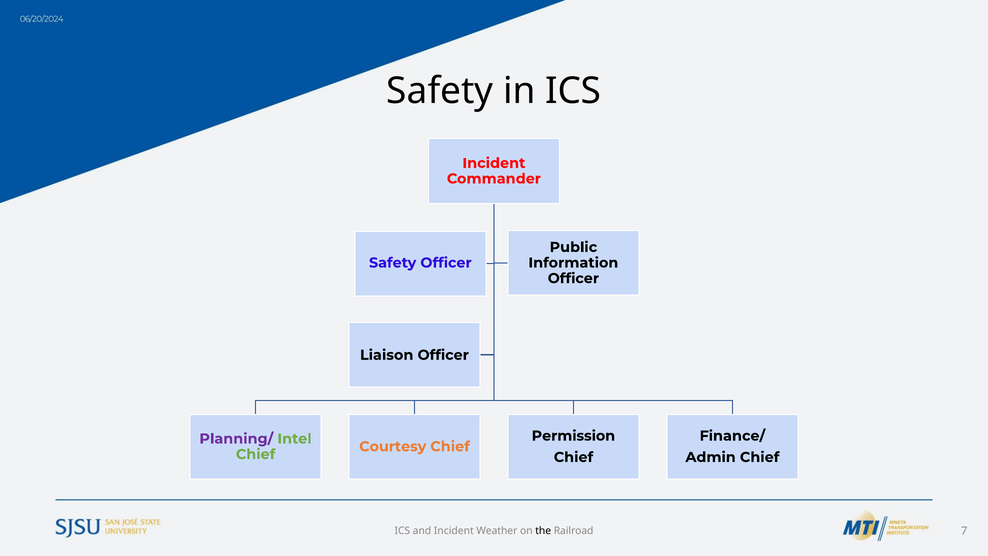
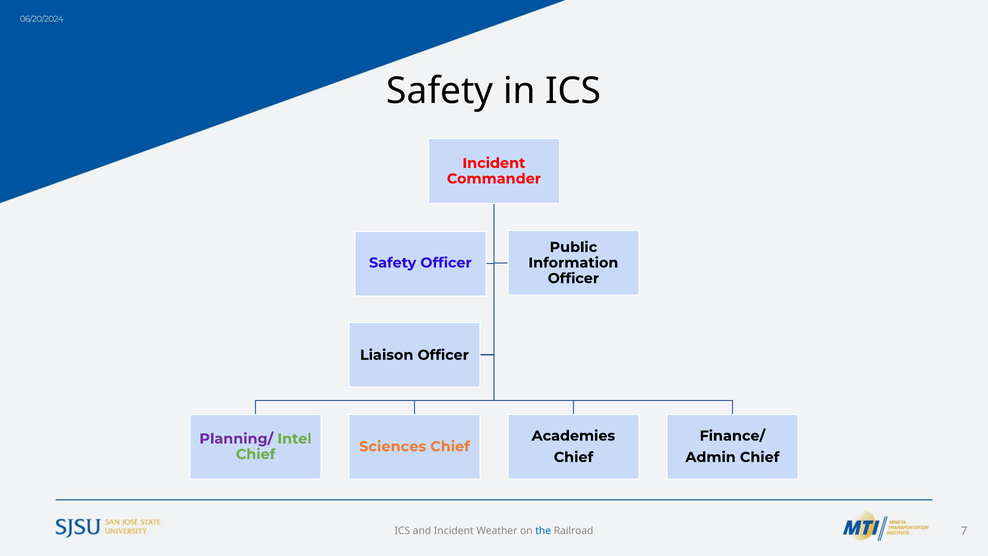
Permission: Permission -> Academies (573, 436)
Courtesy: Courtesy -> Sciences (393, 446)
the colour: black -> blue (543, 531)
